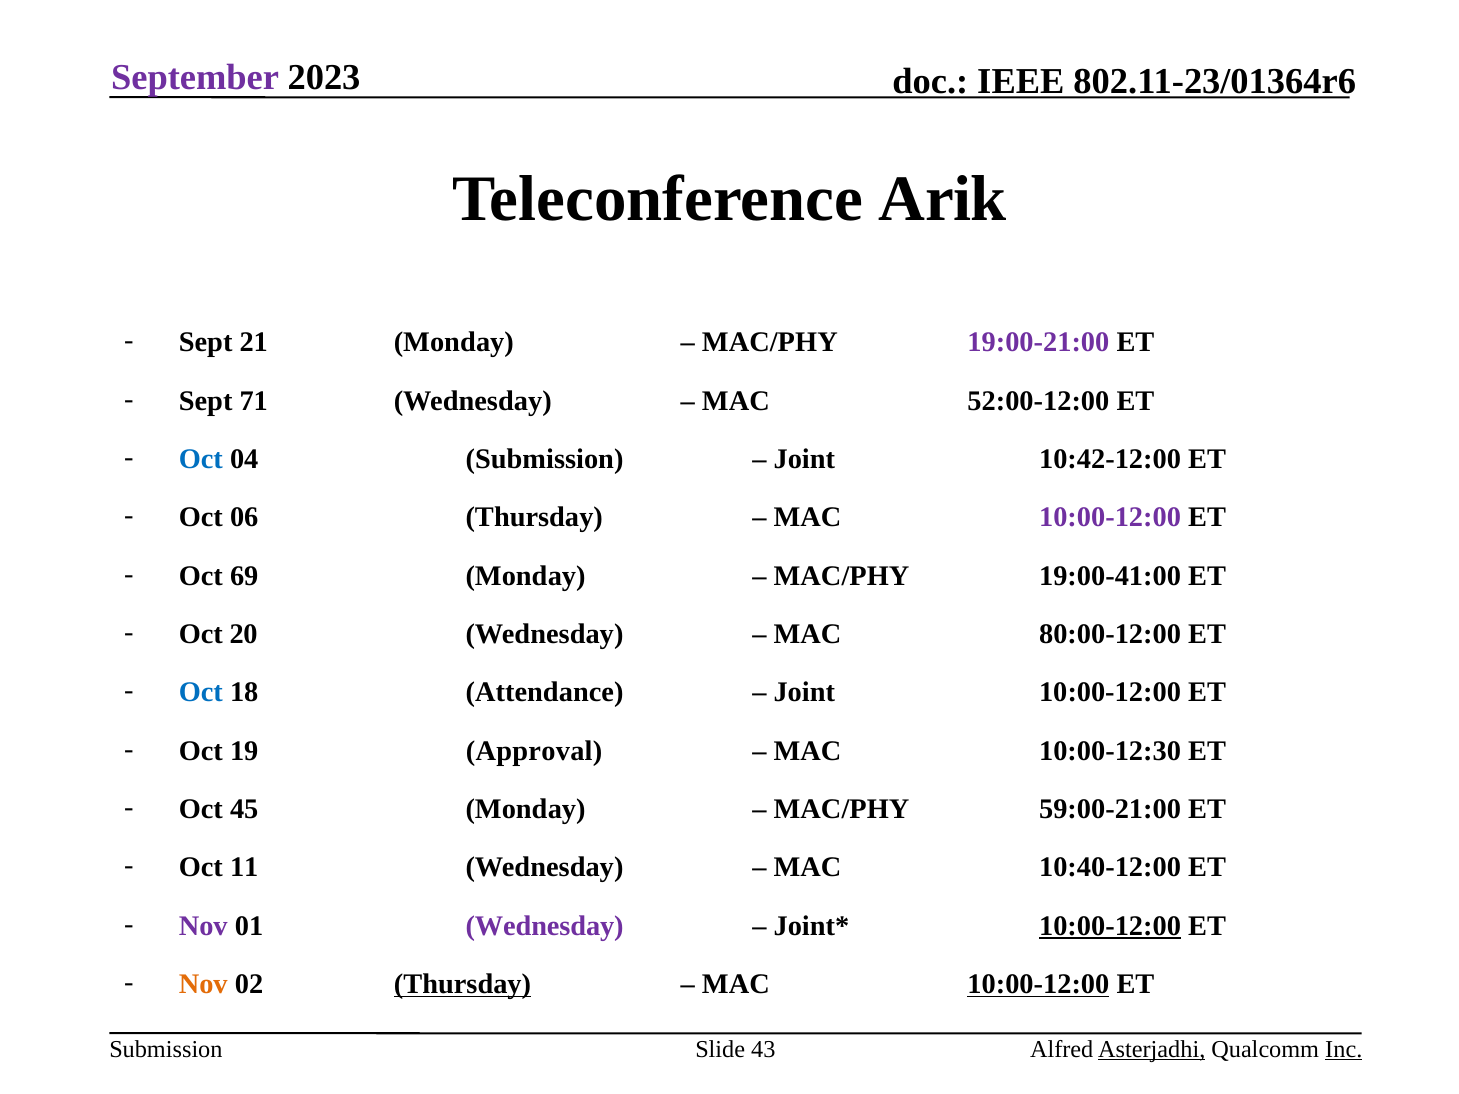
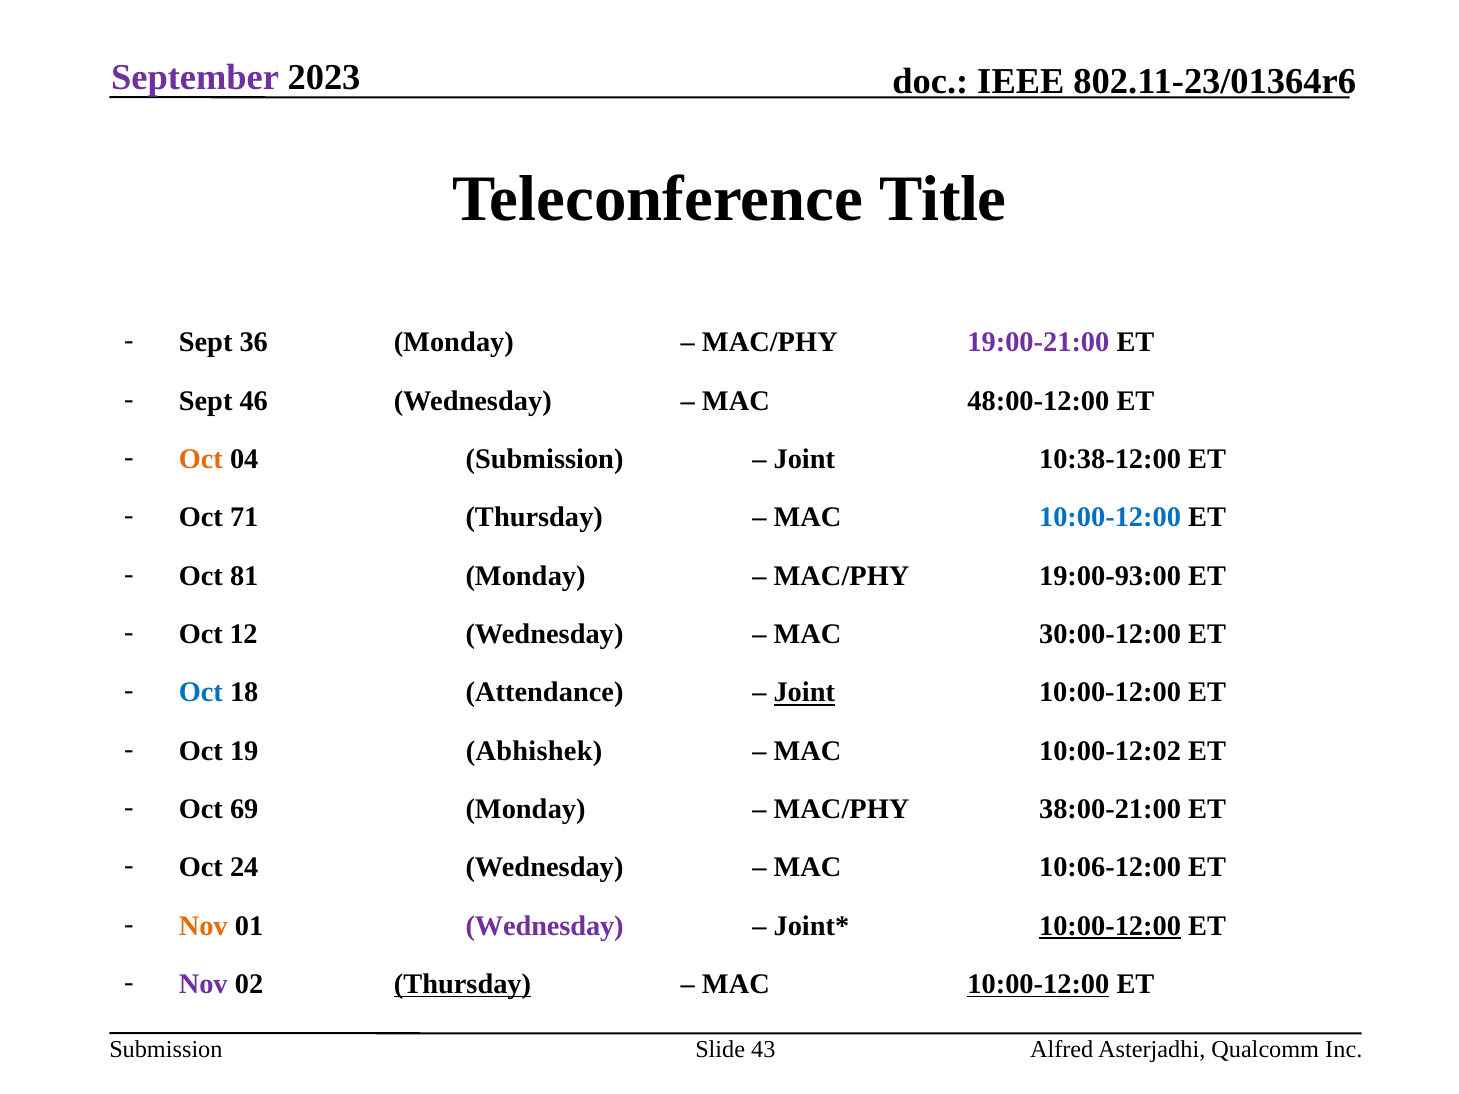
Arik: Arik -> Title (943, 199)
21: 21 -> 36 (254, 342)
71: 71 -> 46 (254, 401)
52:00-12:00: 52:00-12:00 -> 48:00-12:00 (1038, 401)
Oct colour: blue -> orange (201, 459)
10:42-12:00: 10:42-12:00 -> 10:38-12:00 (1110, 459)
06: 06 -> 71 (244, 518)
10:00-12:00 colour: purple -> blue (1110, 518)
69: 69 -> 81 (244, 576)
19:00-41:00: 19:00-41:00 -> 19:00-93:00 (1110, 576)
20: 20 -> 12 (244, 634)
80:00-12:00: 80:00-12:00 -> 30:00-12:00 (1110, 634)
Joint underline: none -> present (804, 693)
Approval: Approval -> Abhishek (534, 751)
10:00-12:30: 10:00-12:30 -> 10:00-12:02 (1110, 751)
45: 45 -> 69 (244, 809)
59:00-21:00: 59:00-21:00 -> 38:00-21:00 (1110, 809)
11: 11 -> 24 (244, 868)
10:40-12:00: 10:40-12:00 -> 10:06-12:00 (1110, 868)
Nov colour: purple -> orange (203, 926)
Nov colour: orange -> purple (203, 984)
Asterjadhi underline: present -> none (1152, 1049)
Inc underline: present -> none (1344, 1049)
